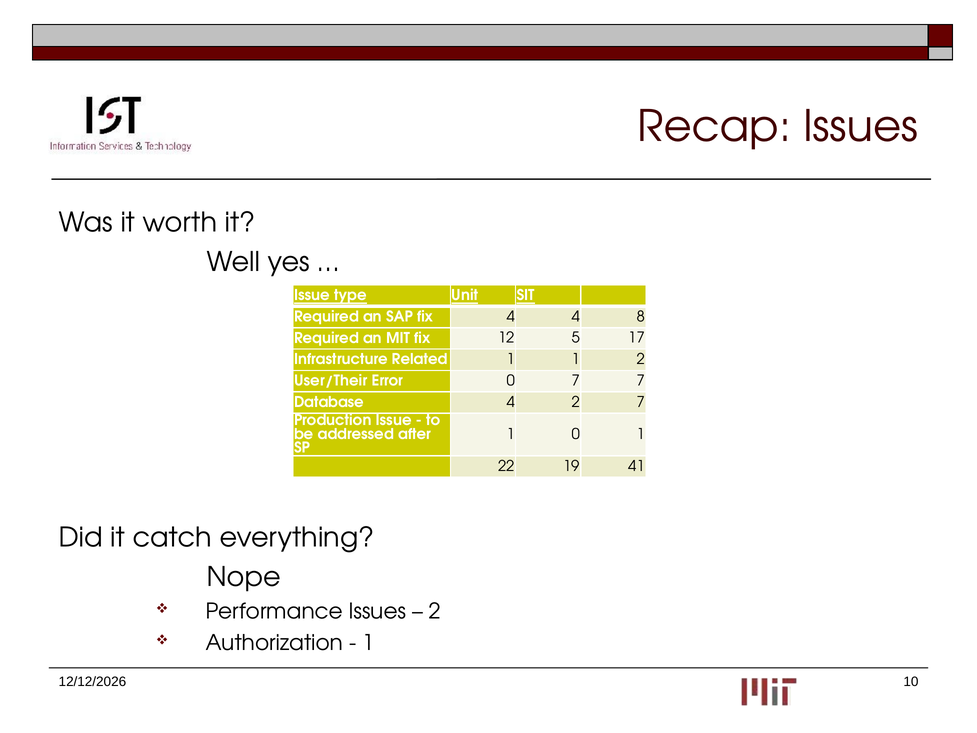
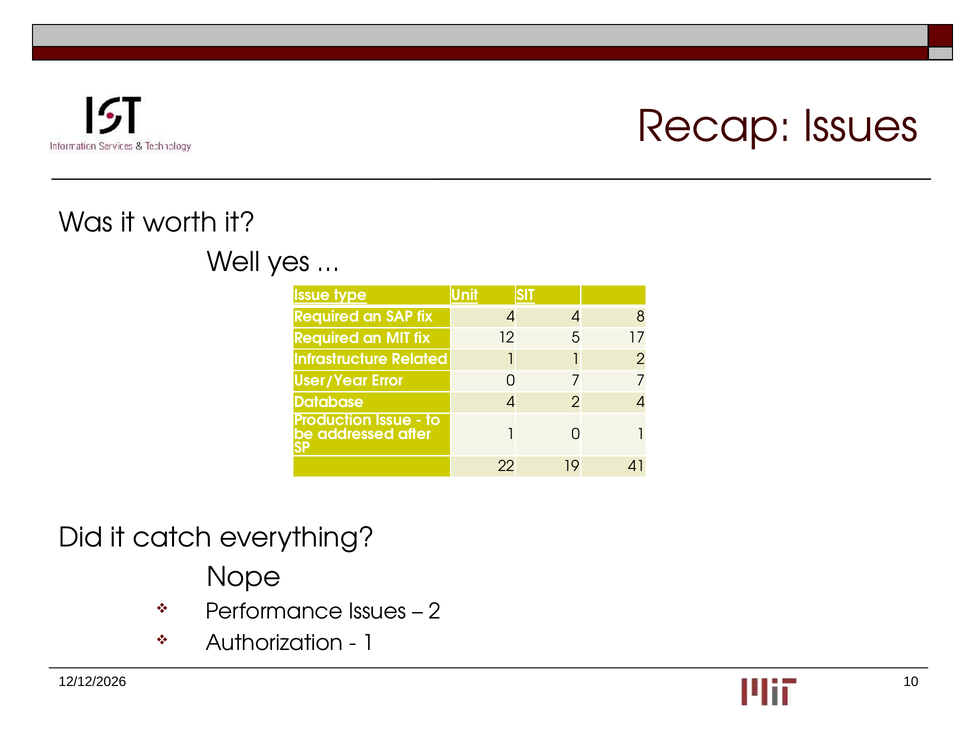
User/Their: User/Their -> User/Year (331, 381)
2 7: 7 -> 4 (641, 402)
